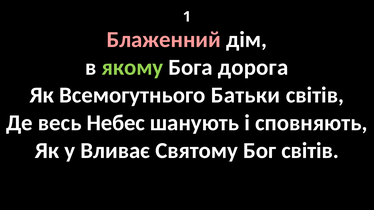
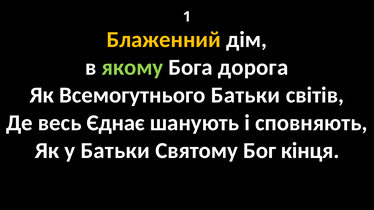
Блаженний colour: pink -> yellow (164, 40)
Небес: Небес -> Єднає (116, 123)
у Вливає: Вливає -> Батьки (115, 151)
Бог світів: світів -> кінця (310, 151)
